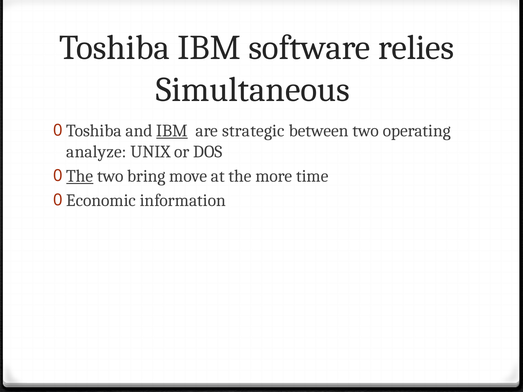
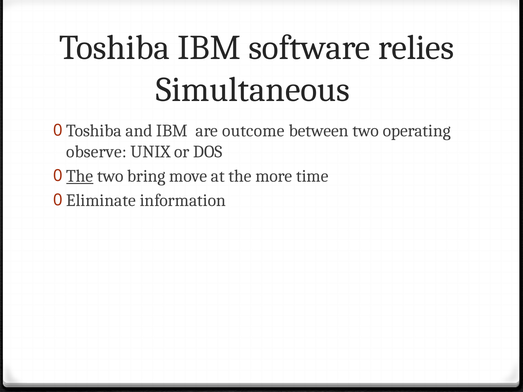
IBM underline: present -> none (172, 131)
strategic: strategic -> outcome (253, 131)
analyze: analyze -> observe (96, 152)
Economic: Economic -> Eliminate (101, 201)
